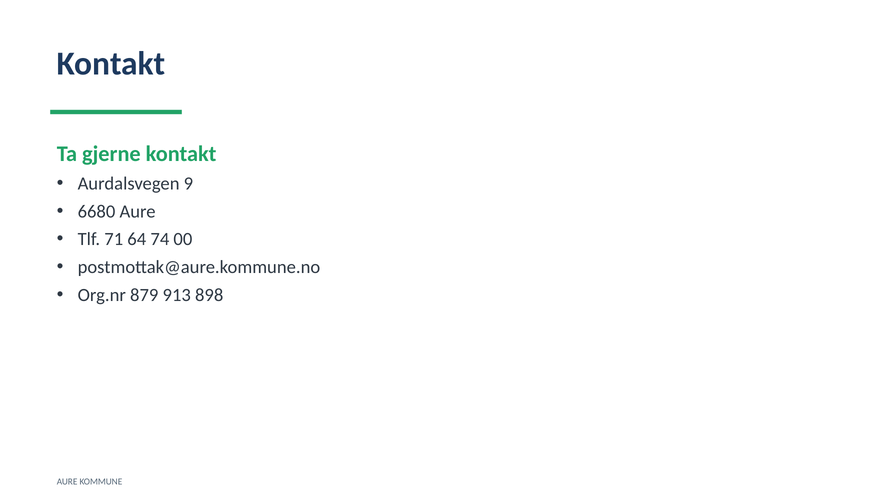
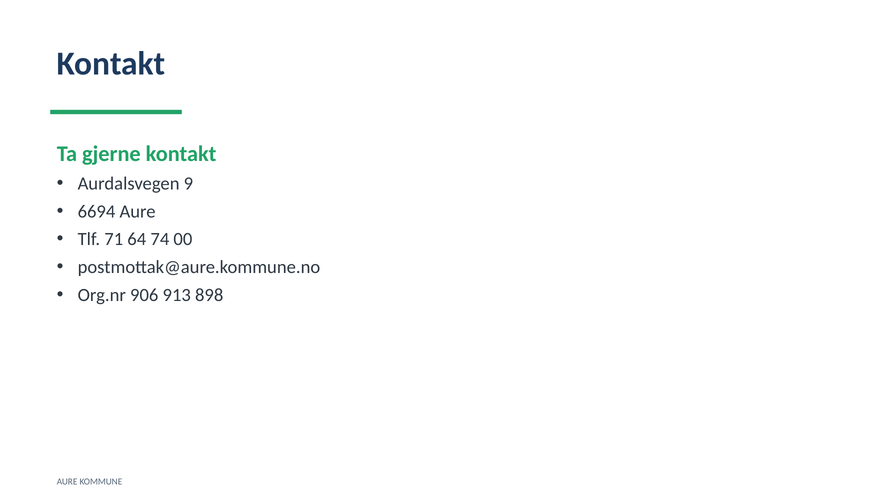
6680: 6680 -> 6694 (96, 211)
879: 879 -> 906 (144, 295)
